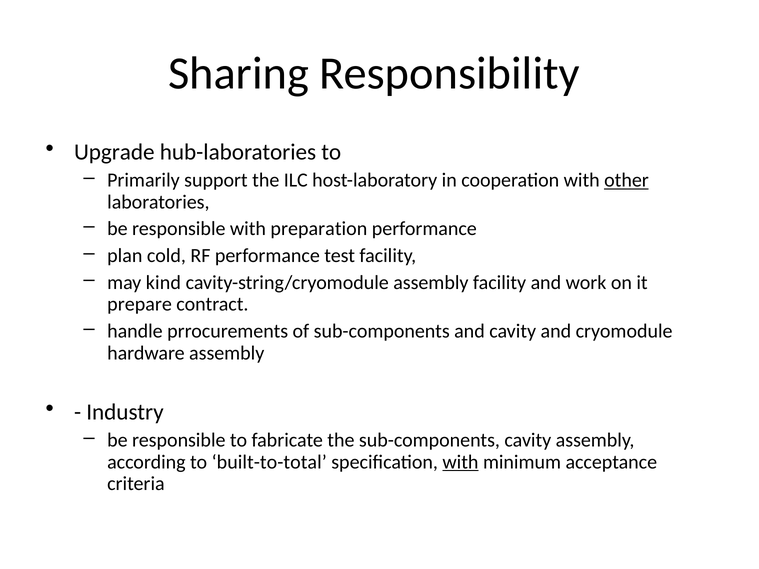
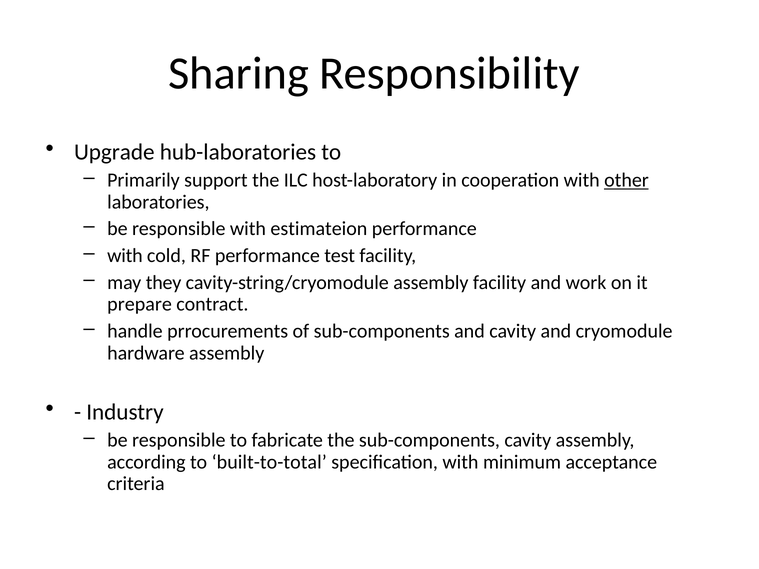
preparation: preparation -> estimateion (319, 229)
plan: plan -> with (125, 256)
kind: kind -> they (164, 283)
with underline: present -> none (460, 462)
